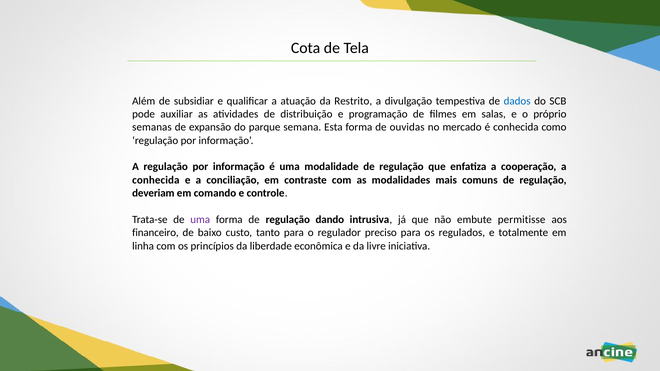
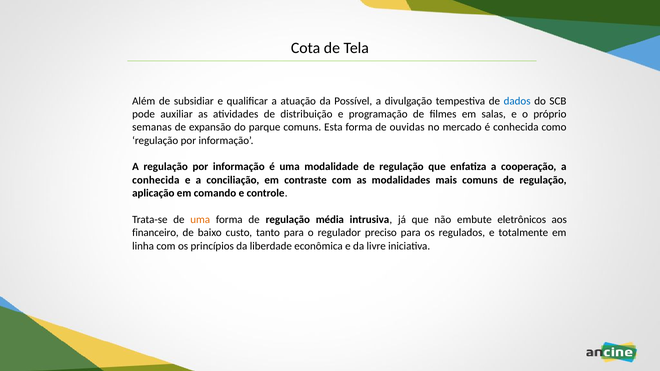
Restrito: Restrito -> Possível (353, 101)
parque semana: semana -> comuns (302, 127)
deveriam: deveriam -> aplicação (153, 193)
uma colour: purple -> orange (200, 220)
dando: dando -> média (330, 220)
permitisse: permitisse -> eletrônicos (522, 220)
